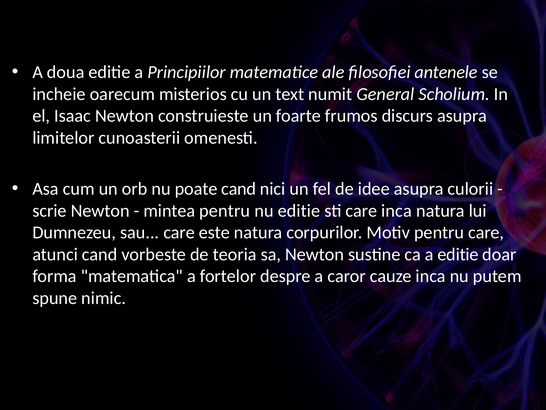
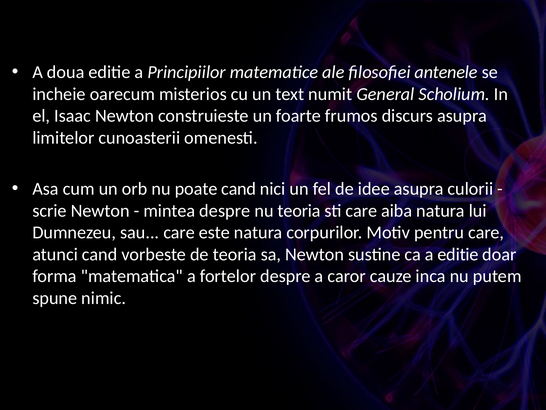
mintea pentru: pentru -> despre (225, 210)
nu editie: editie -> teoria (299, 210)
care inca: inca -> aiba (397, 210)
